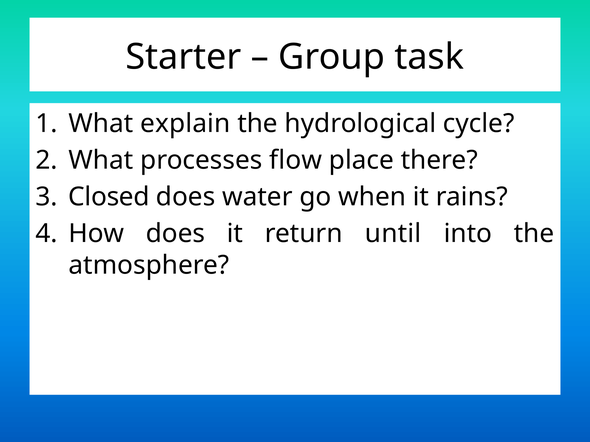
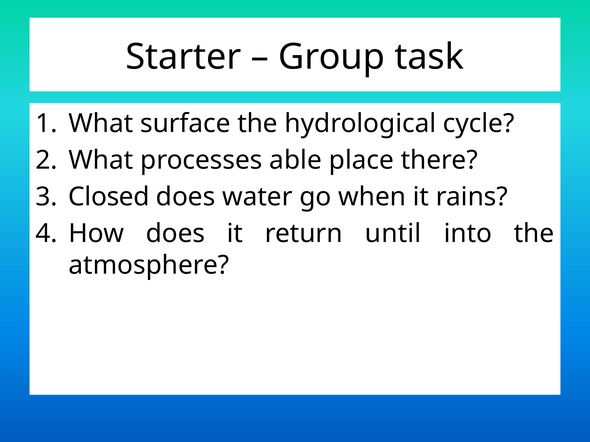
explain: explain -> surface (185, 124)
flow: flow -> able (296, 160)
